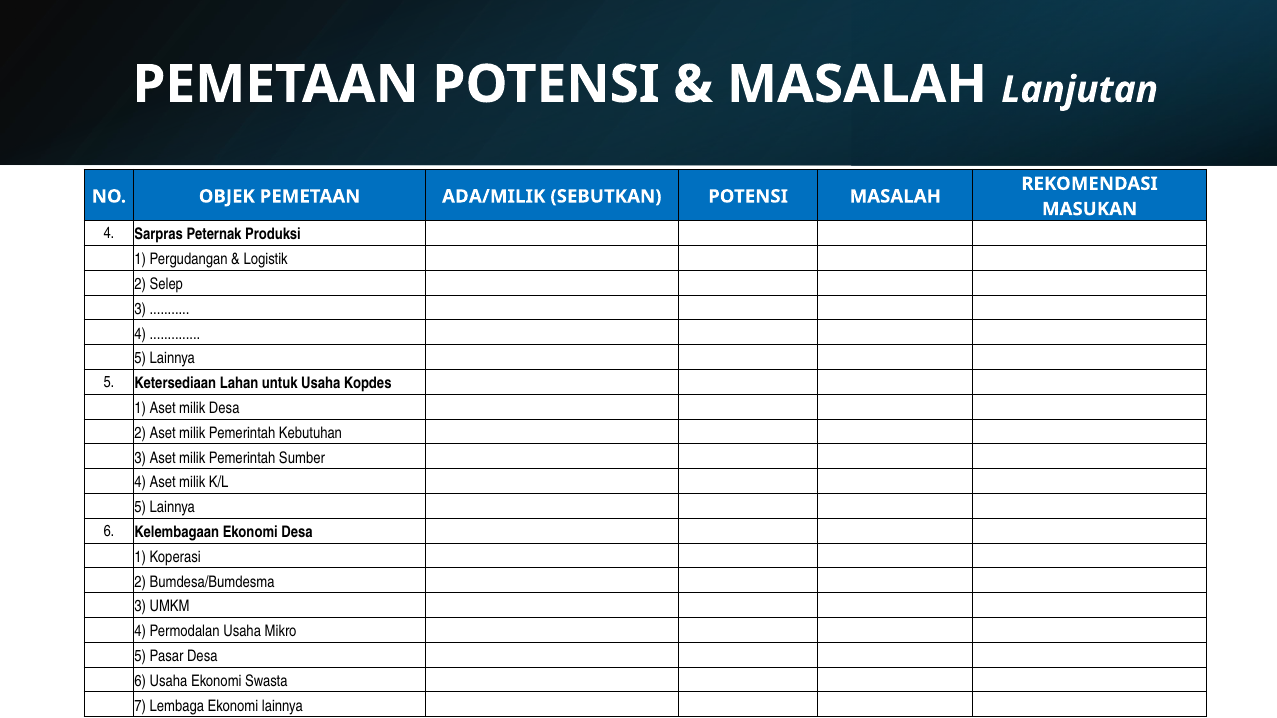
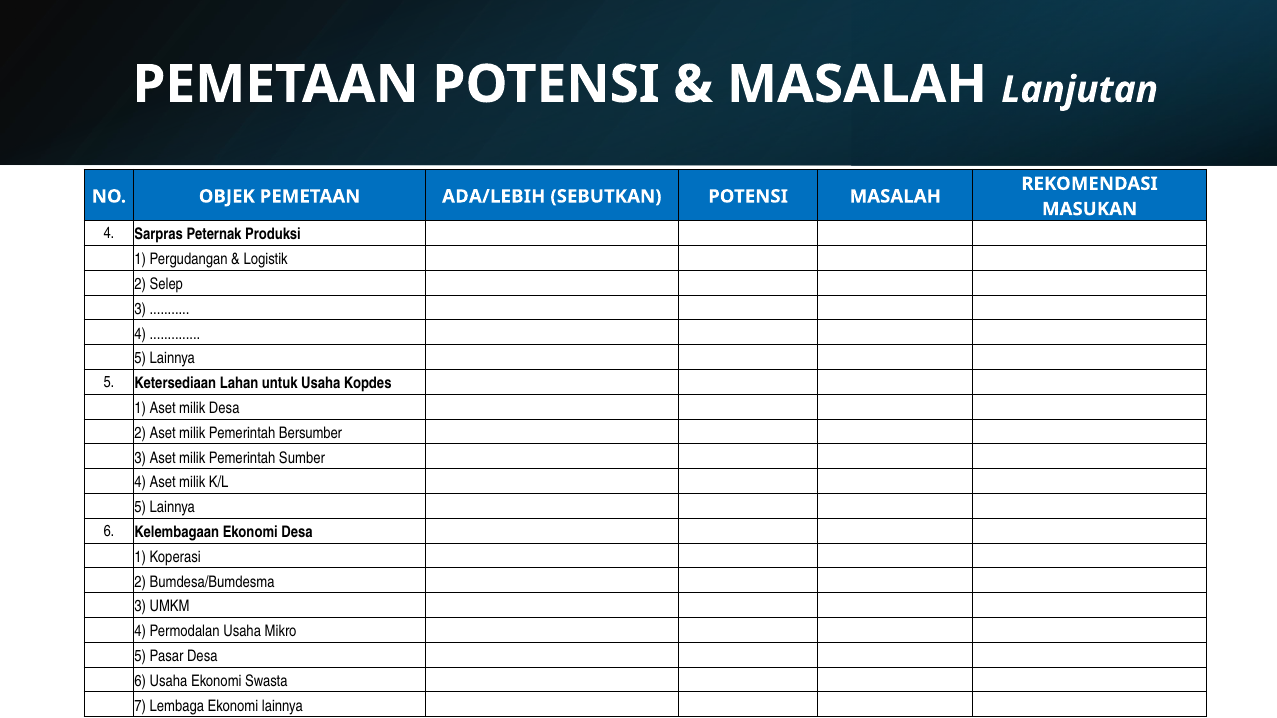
ADA/MILIK: ADA/MILIK -> ADA/LEBIH (494, 196)
Kebutuhan: Kebutuhan -> Bersumber (311, 433)
